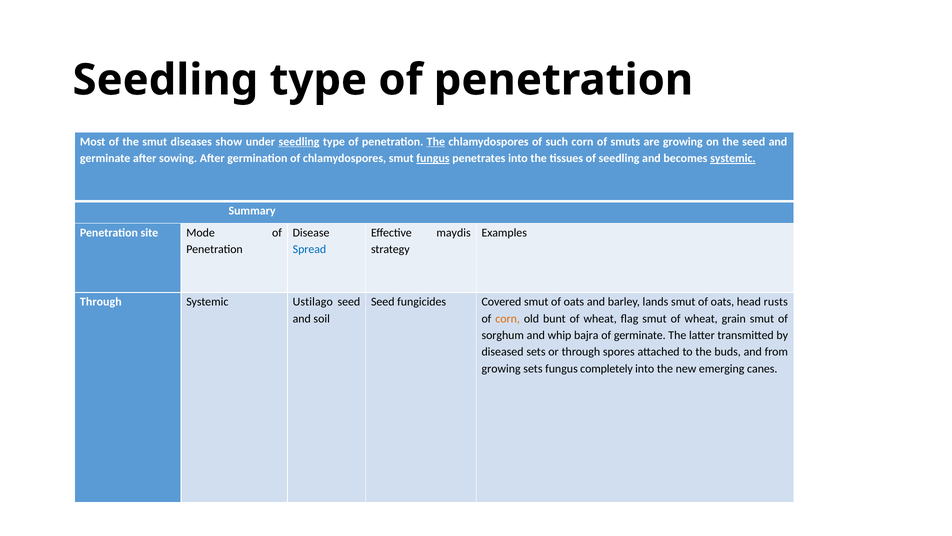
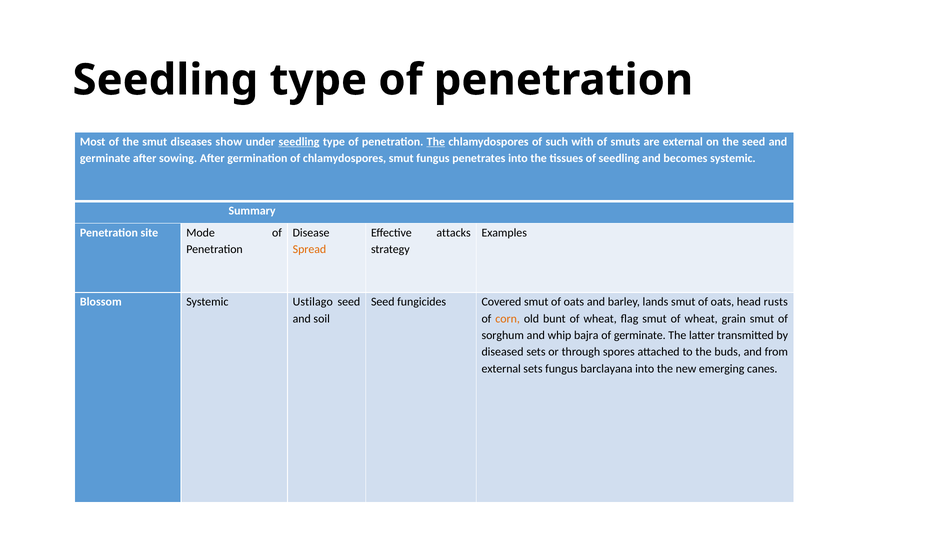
such corn: corn -> with (582, 142)
are growing: growing -> external (683, 142)
fungus underline: present -> none (433, 158)
systemic underline: present -> none (733, 158)
maydis: maydis -> attacks (454, 233)
Spread colour: blue -> orange (309, 249)
Through: Through -> Blossom (101, 302)
growing: growing -> external (501, 368)
completely: completely -> barclayana (606, 368)
